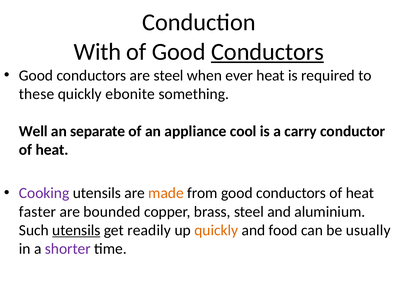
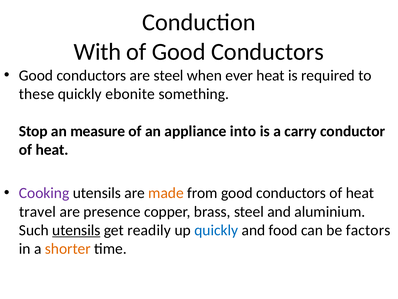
Conductors underline: present -> none (267, 52)
Well: Well -> Stop (33, 131)
separate: separate -> measure (98, 131)
cool: cool -> into (243, 131)
faster: faster -> travel (37, 211)
bounded: bounded -> presence (112, 211)
quickly colour: orange -> blue (216, 230)
usually: usually -> factors (368, 230)
shorter colour: purple -> orange (68, 248)
